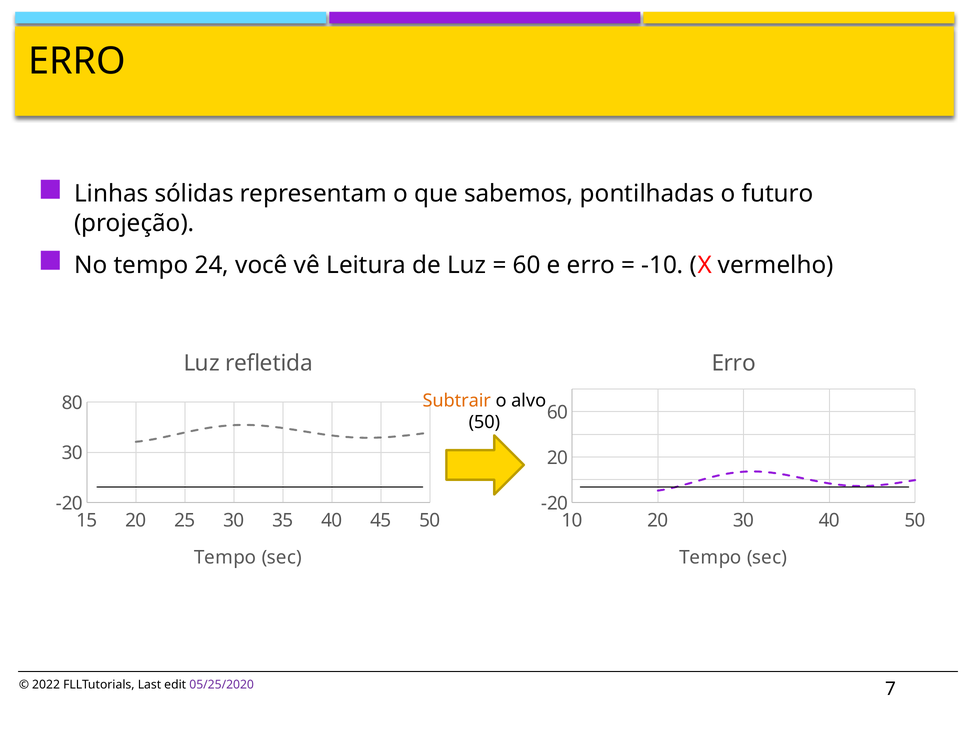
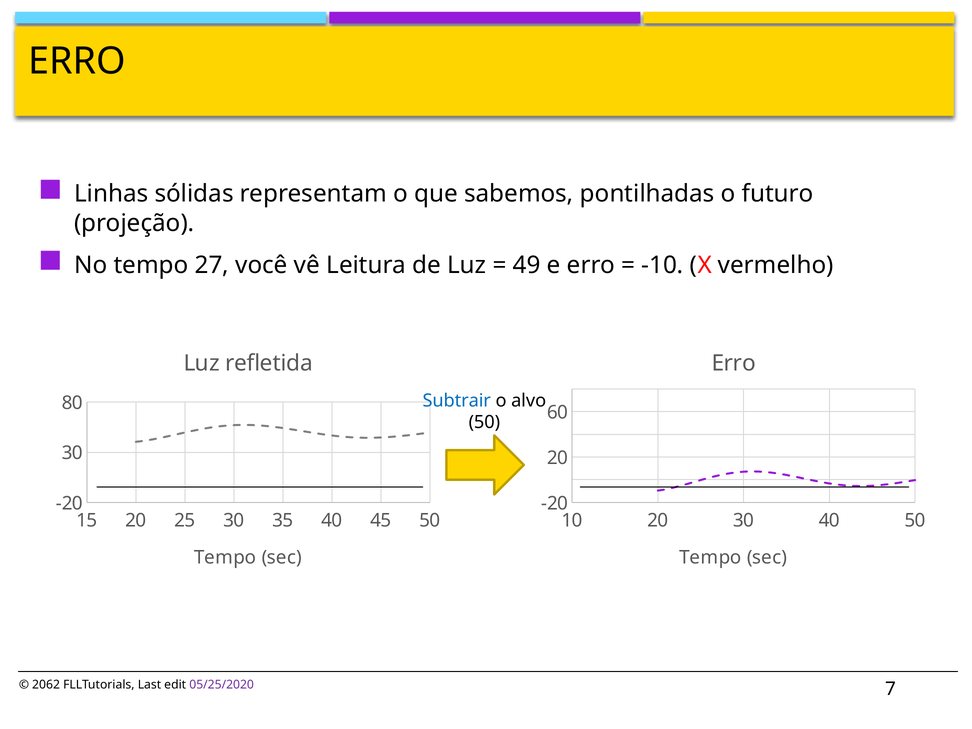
24: 24 -> 27 (212, 265)
60: 60 -> 49 (527, 265)
Subtrair colour: orange -> blue (457, 401)
2022: 2022 -> 2062 (46, 685)
